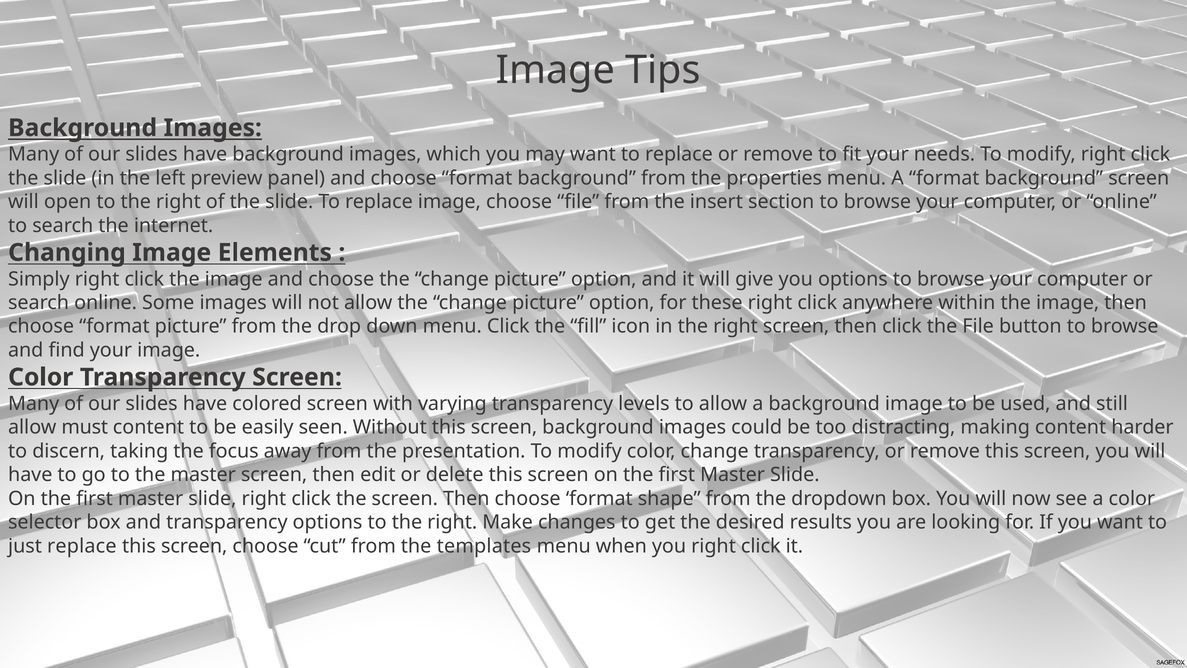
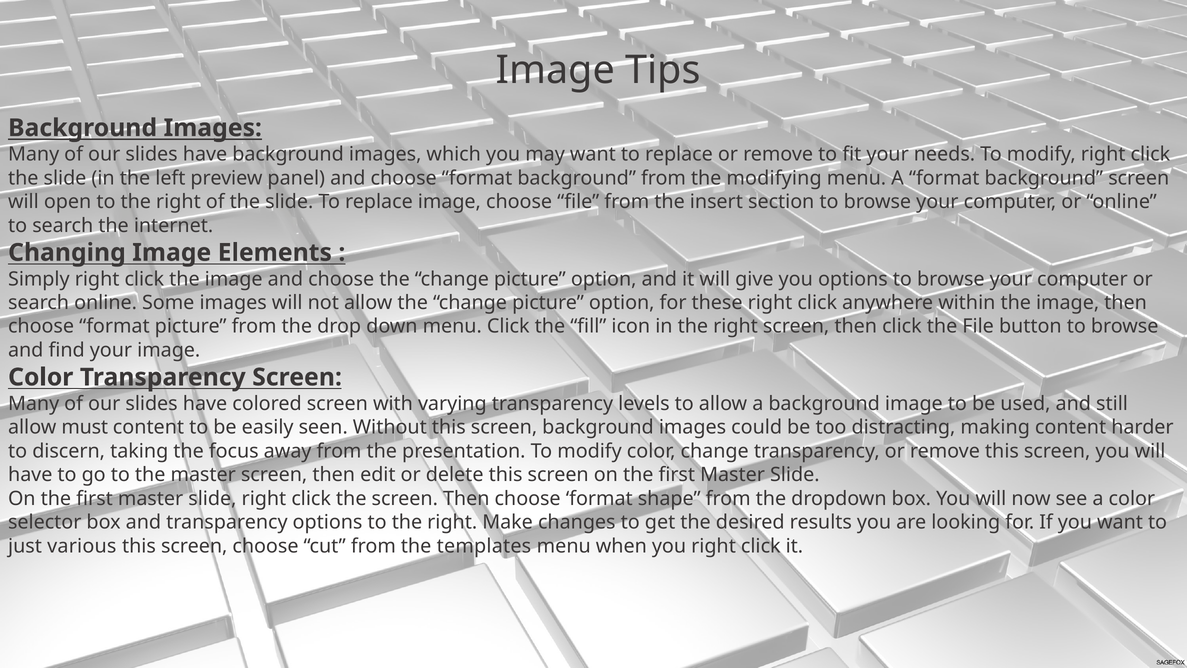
properties: properties -> modifying (774, 178)
just replace: replace -> various (82, 546)
